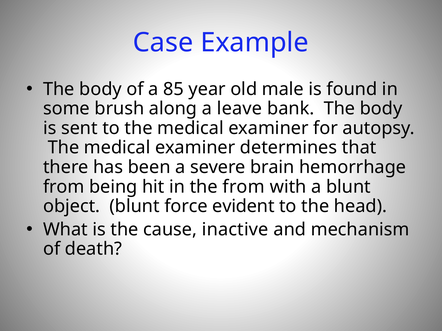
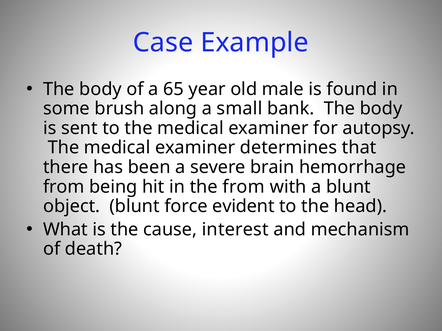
85: 85 -> 65 (174, 89)
leave: leave -> small (239, 109)
inactive: inactive -> interest (235, 230)
